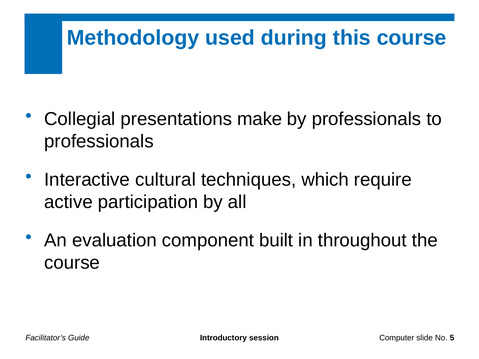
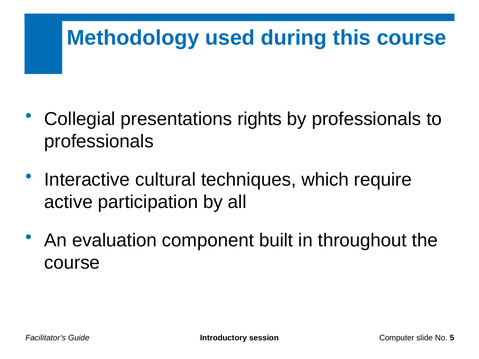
make: make -> rights (260, 119)
